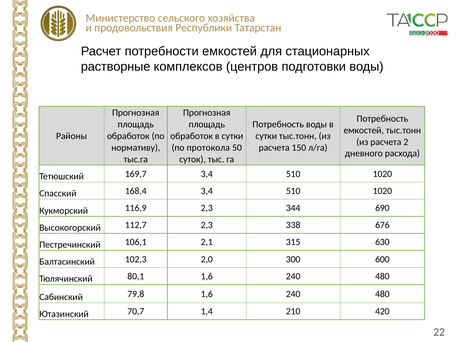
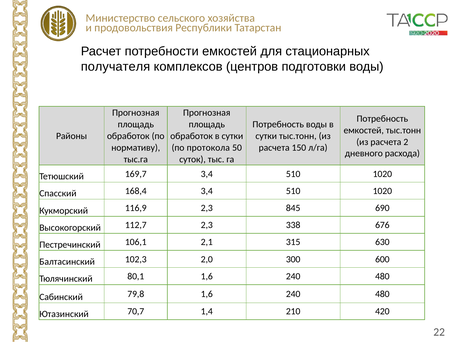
растворные: растворные -> получателя (115, 67)
344: 344 -> 845 (293, 208)
